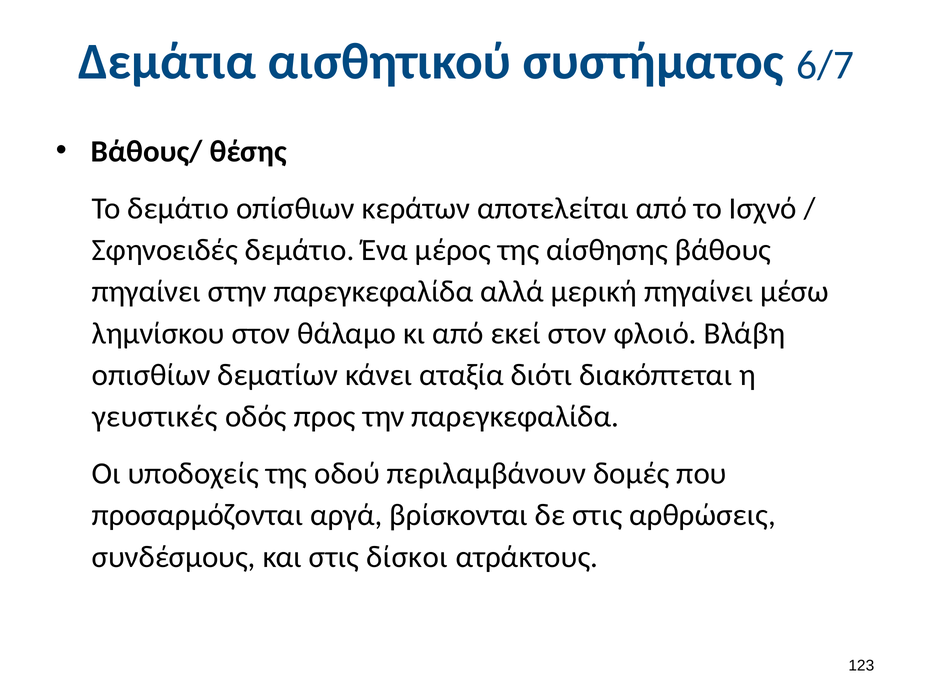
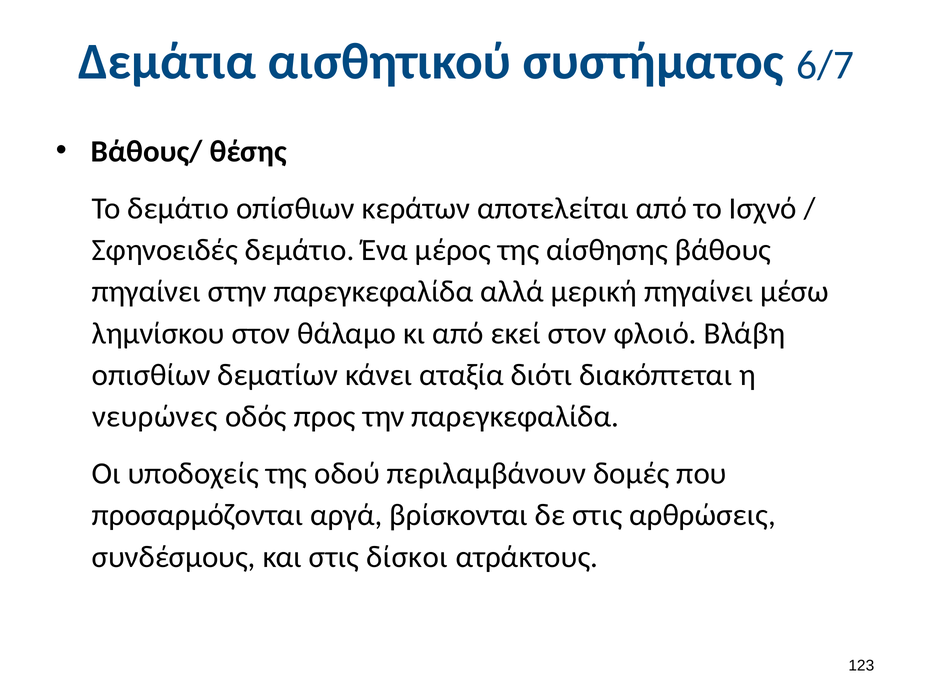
γευστικές: γευστικές -> νευρώνες (155, 417)
